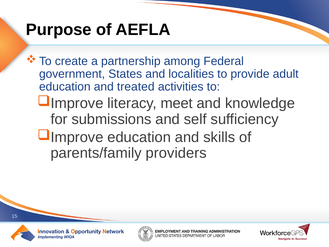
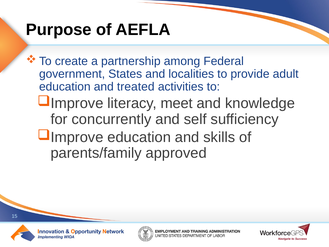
submissions: submissions -> concurrently (112, 119)
providers: providers -> approved (176, 153)
